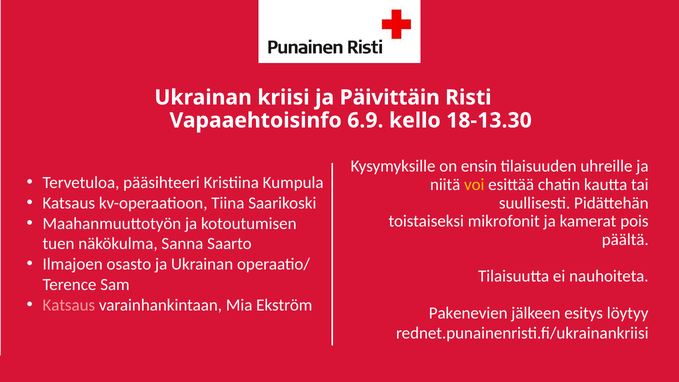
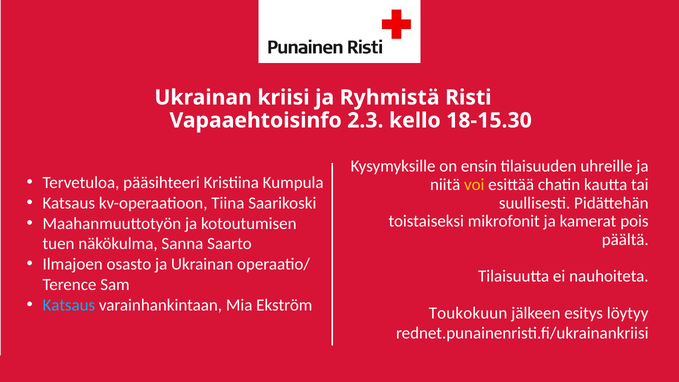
Päivittäin: Päivittäin -> Ryhmistä (390, 97)
6.9: 6.9 -> 2.3 (365, 120)
18-13.30: 18-13.30 -> 18-15.30 (489, 120)
Katsaus colour: pink -> light blue (69, 305)
Pakenevien: Pakenevien -> Toukokuun (468, 313)
